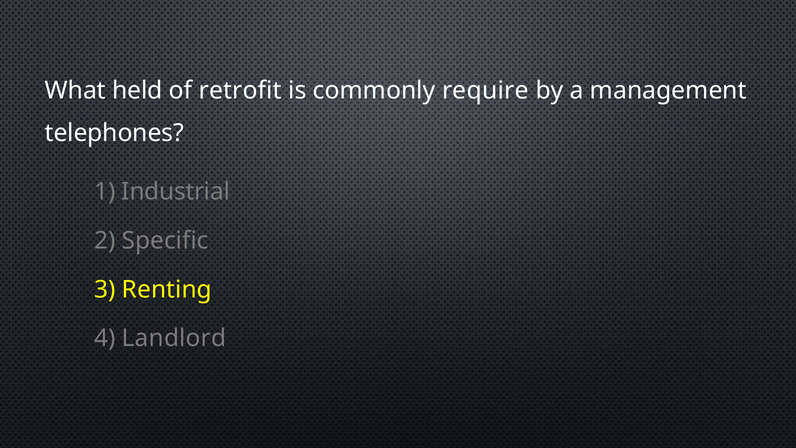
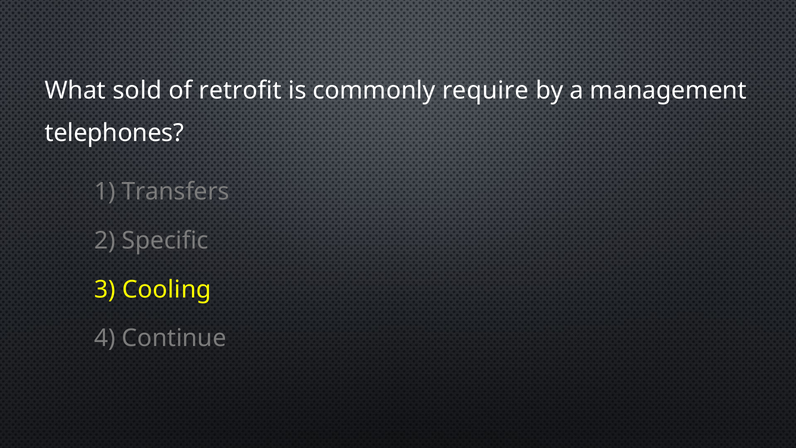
held: held -> sold (137, 90)
Industrial: Industrial -> Transfers (176, 191)
Renting: Renting -> Cooling (167, 289)
Landlord: Landlord -> Continue (174, 338)
